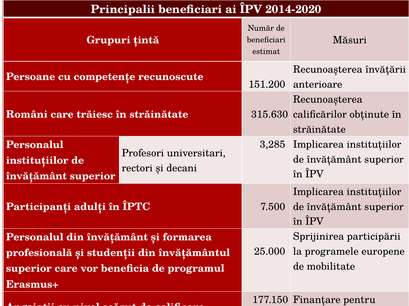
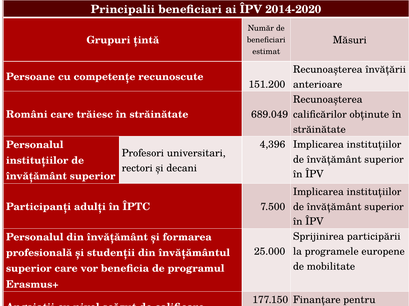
315.630: 315.630 -> 689.049 (270, 115)
3,285: 3,285 -> 4,396 (273, 145)
